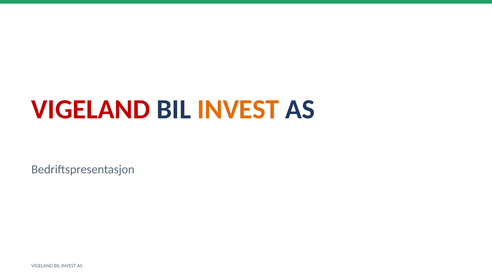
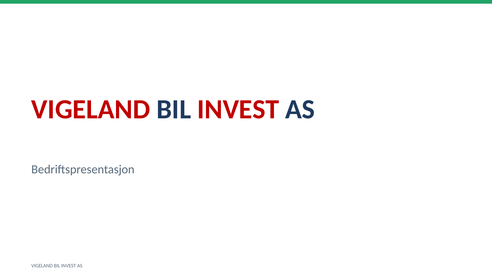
INVEST colour: orange -> red (238, 109)
